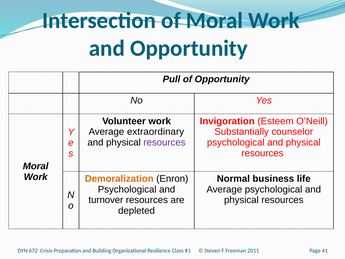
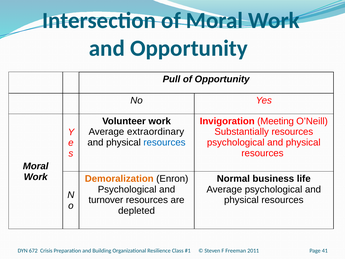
Esteem: Esteem -> Meeting (276, 121)
Substantially counselor: counselor -> resources (292, 132)
resources colour: purple -> blue (164, 142)
